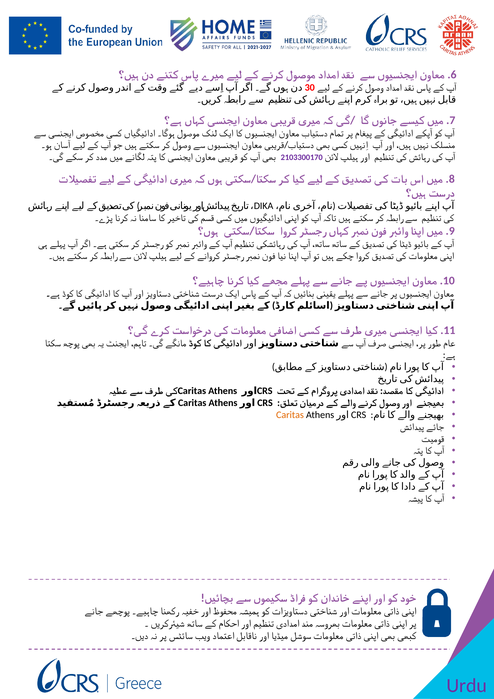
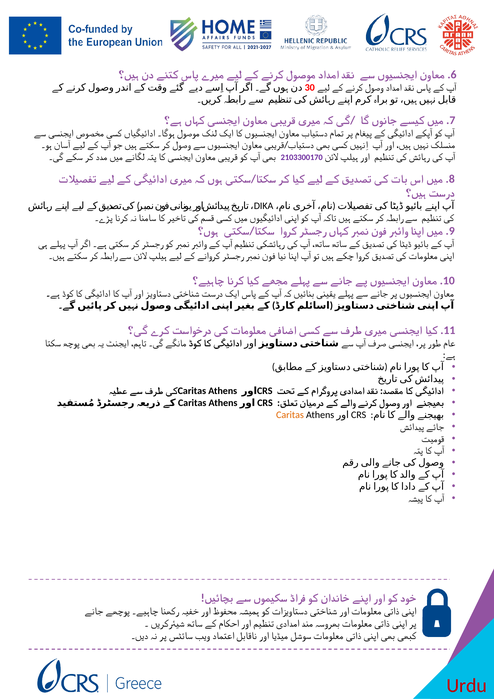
Urdu colour: purple -> red (467, 686)
